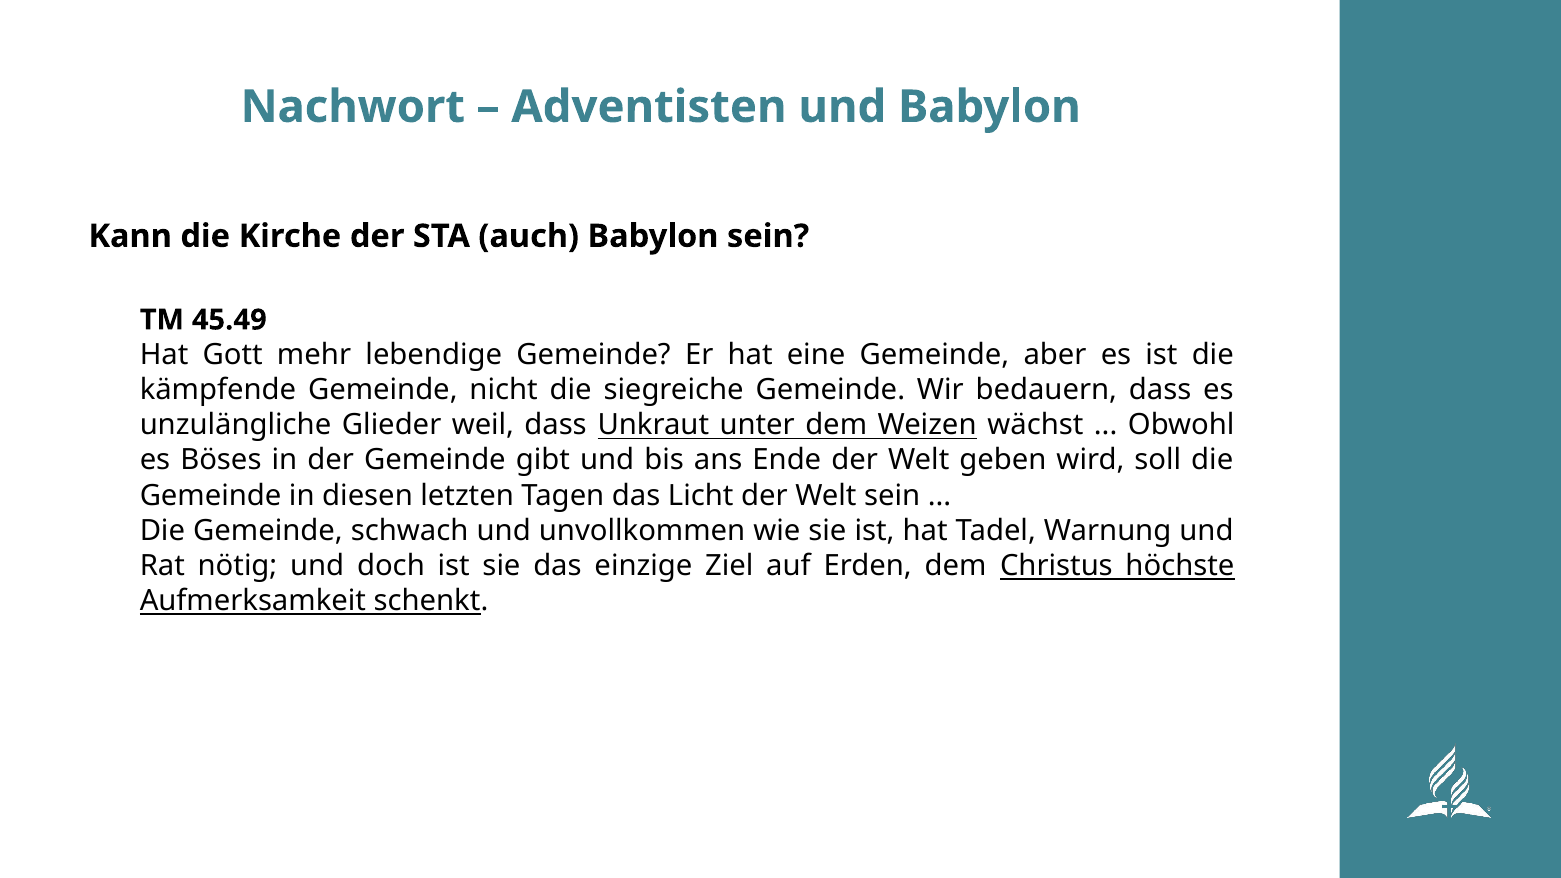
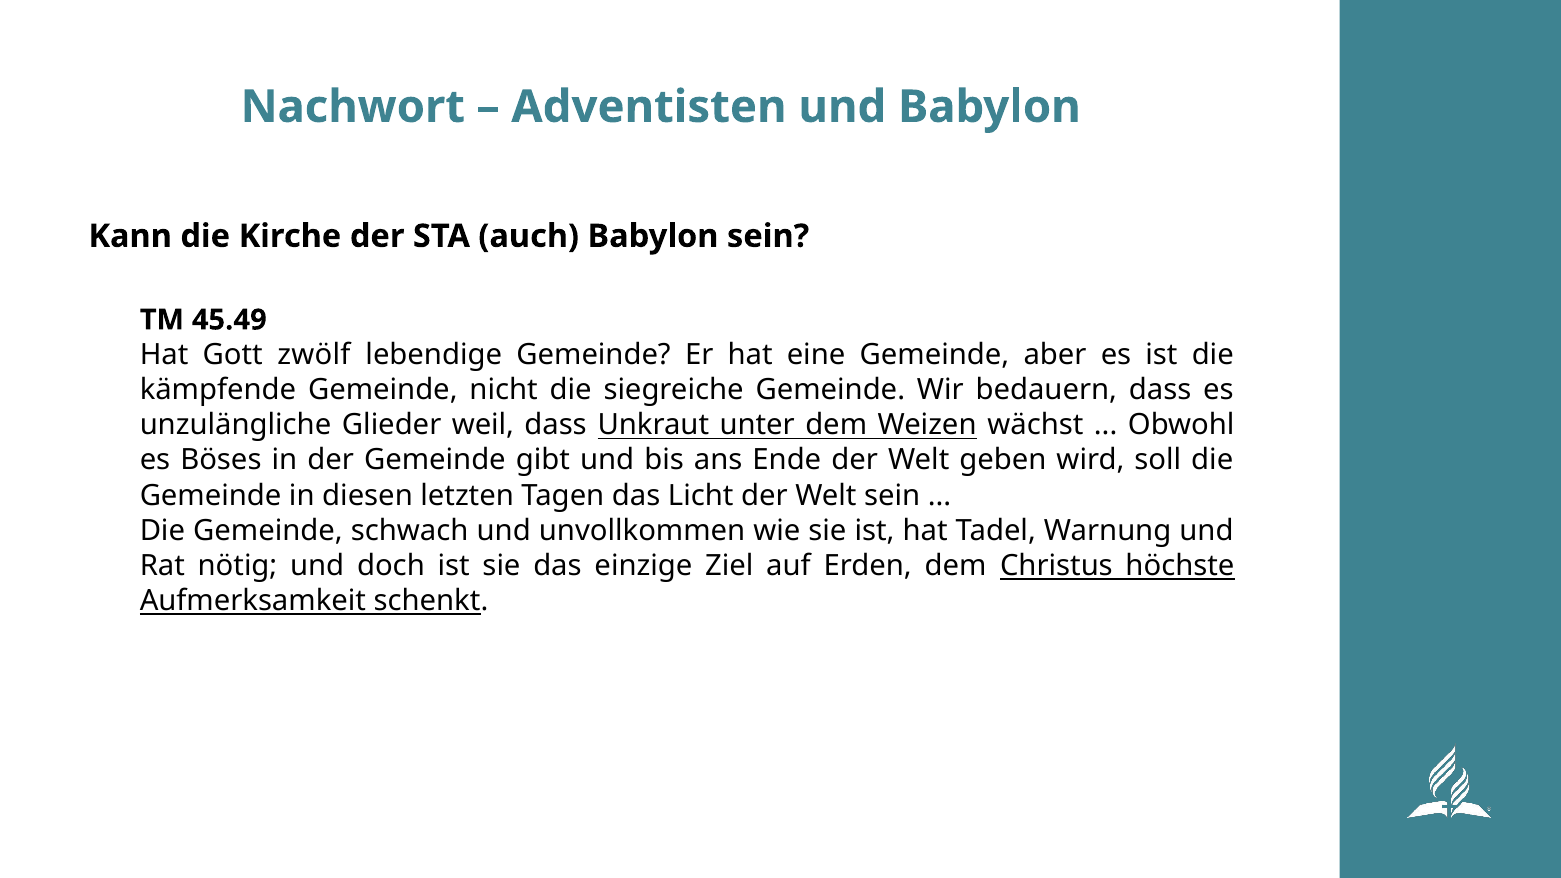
mehr: mehr -> zwölf (314, 355)
